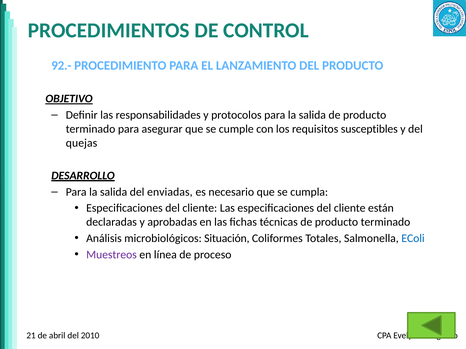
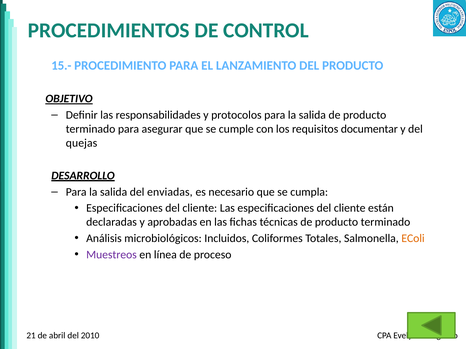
92.-: 92.- -> 15.- (61, 66)
susceptibles: susceptibles -> documentar (369, 129)
Situación: Situación -> Incluidos (227, 239)
EColi colour: blue -> orange (413, 239)
